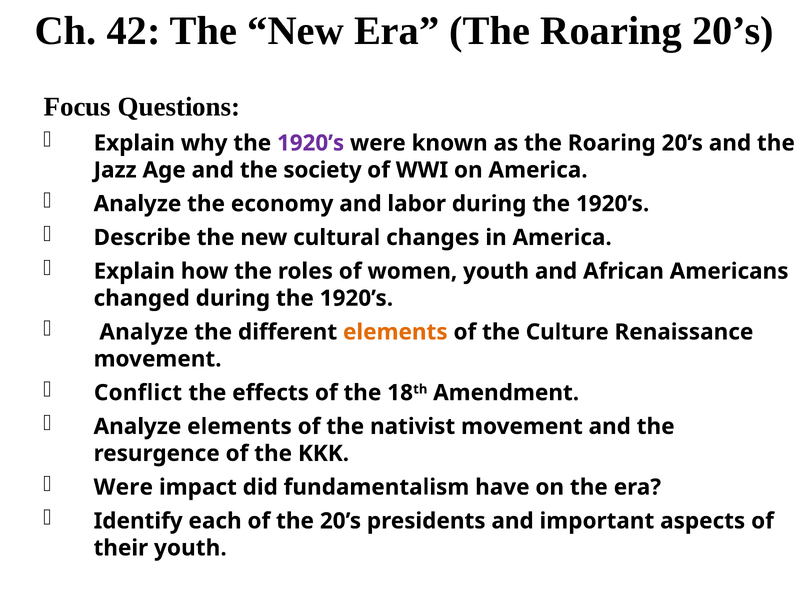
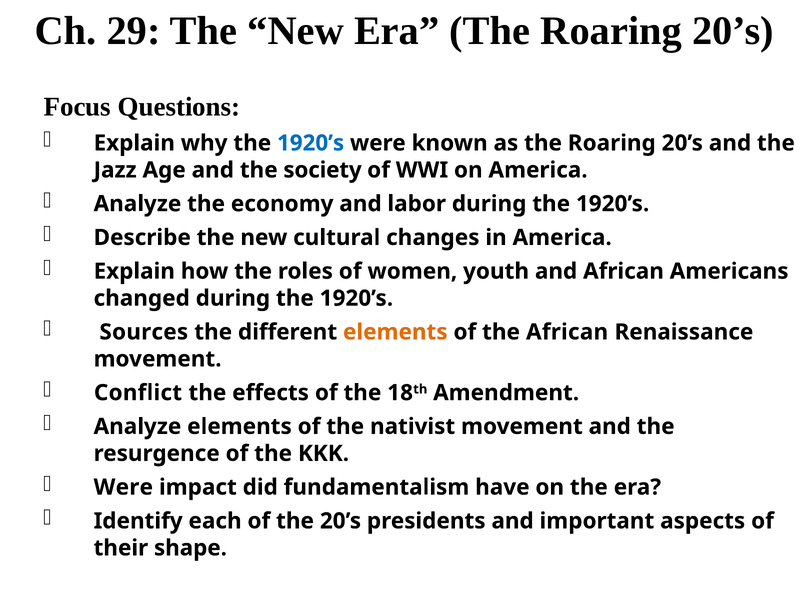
42: 42 -> 29 (134, 31)
1920’s colour: purple -> blue (311, 143)
Analyze: Analyze -> Sources (144, 332)
the Culture: Culture -> African (567, 332)
their youth: youth -> shape (190, 548)
